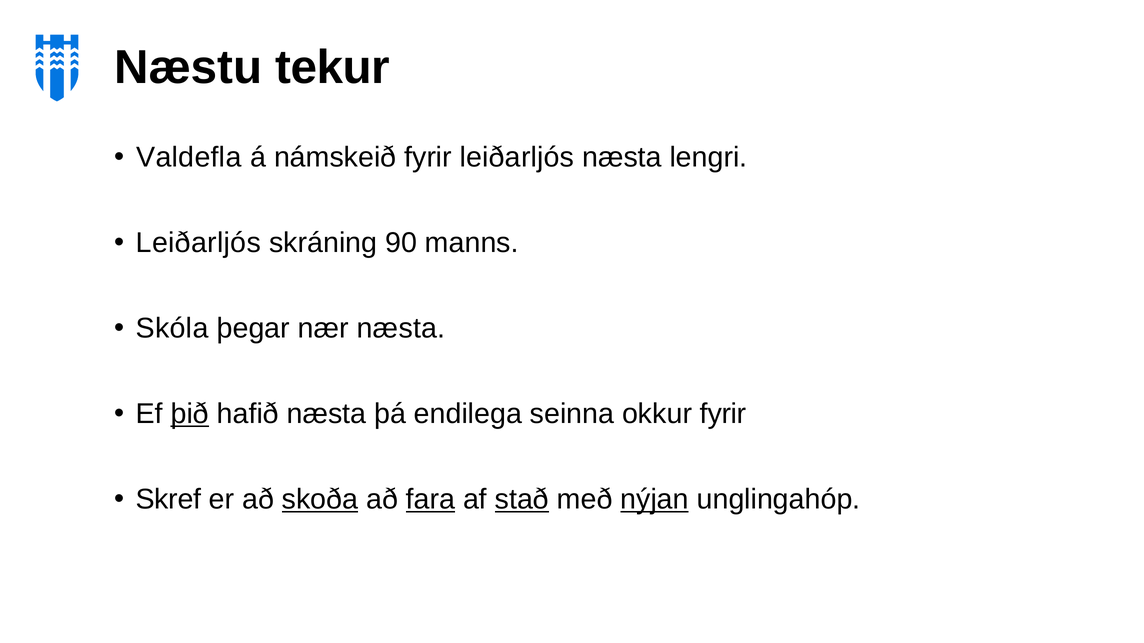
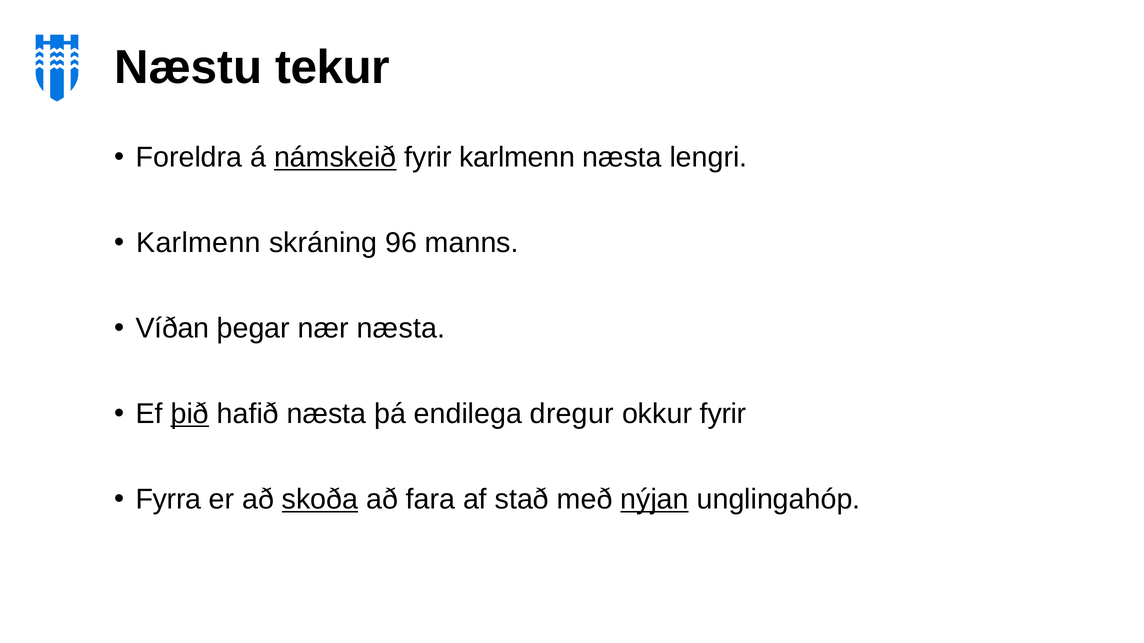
Valdefla: Valdefla -> Foreldra (189, 157)
námskeið underline: none -> present (335, 157)
fyrir leiðarljós: leiðarljós -> karlmenn (517, 157)
Leiðarljós: Leiðarljós -> Karlmenn (198, 243)
90: 90 -> 96 (401, 243)
Skóla: Skóla -> Víðan (172, 329)
seinna: seinna -> dregur (572, 414)
Skref: Skref -> Fyrra (168, 500)
fara underline: present -> none (431, 500)
stað underline: present -> none (522, 500)
